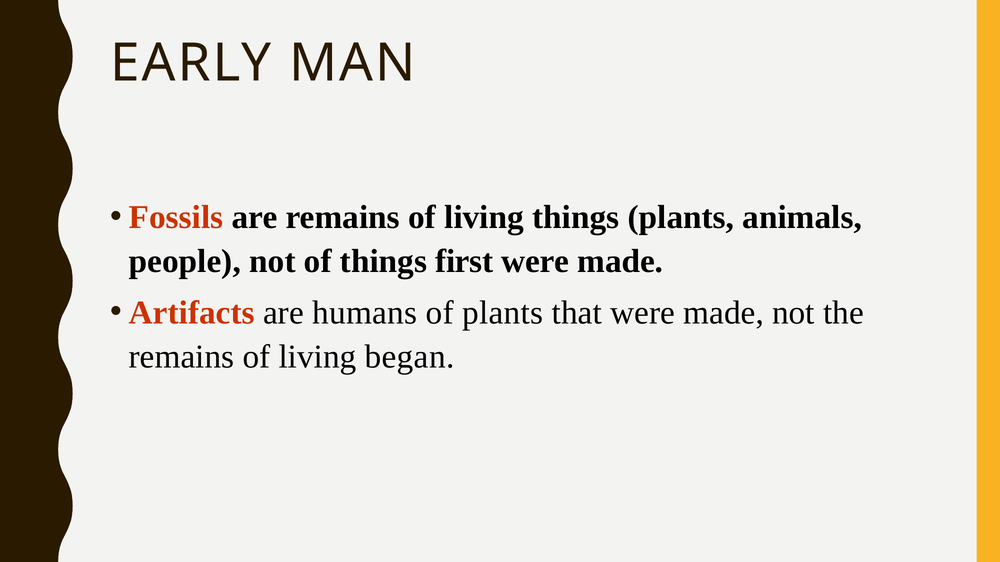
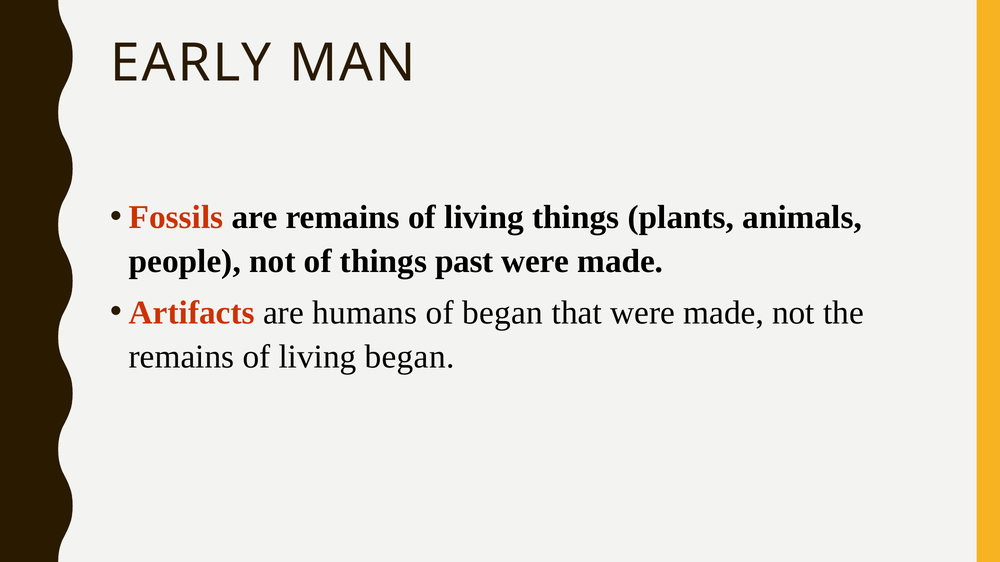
first: first -> past (464, 262)
of plants: plants -> began (503, 313)
